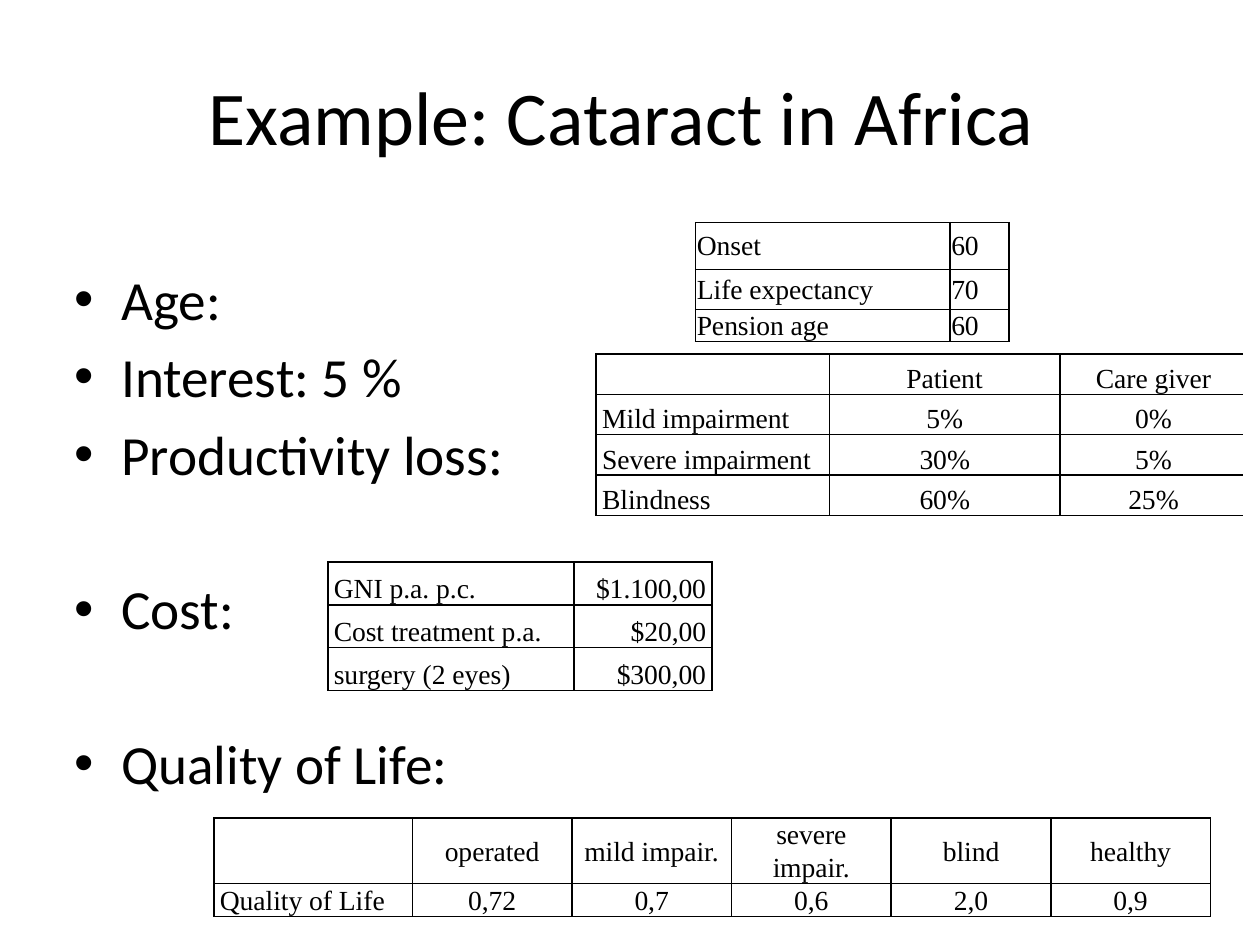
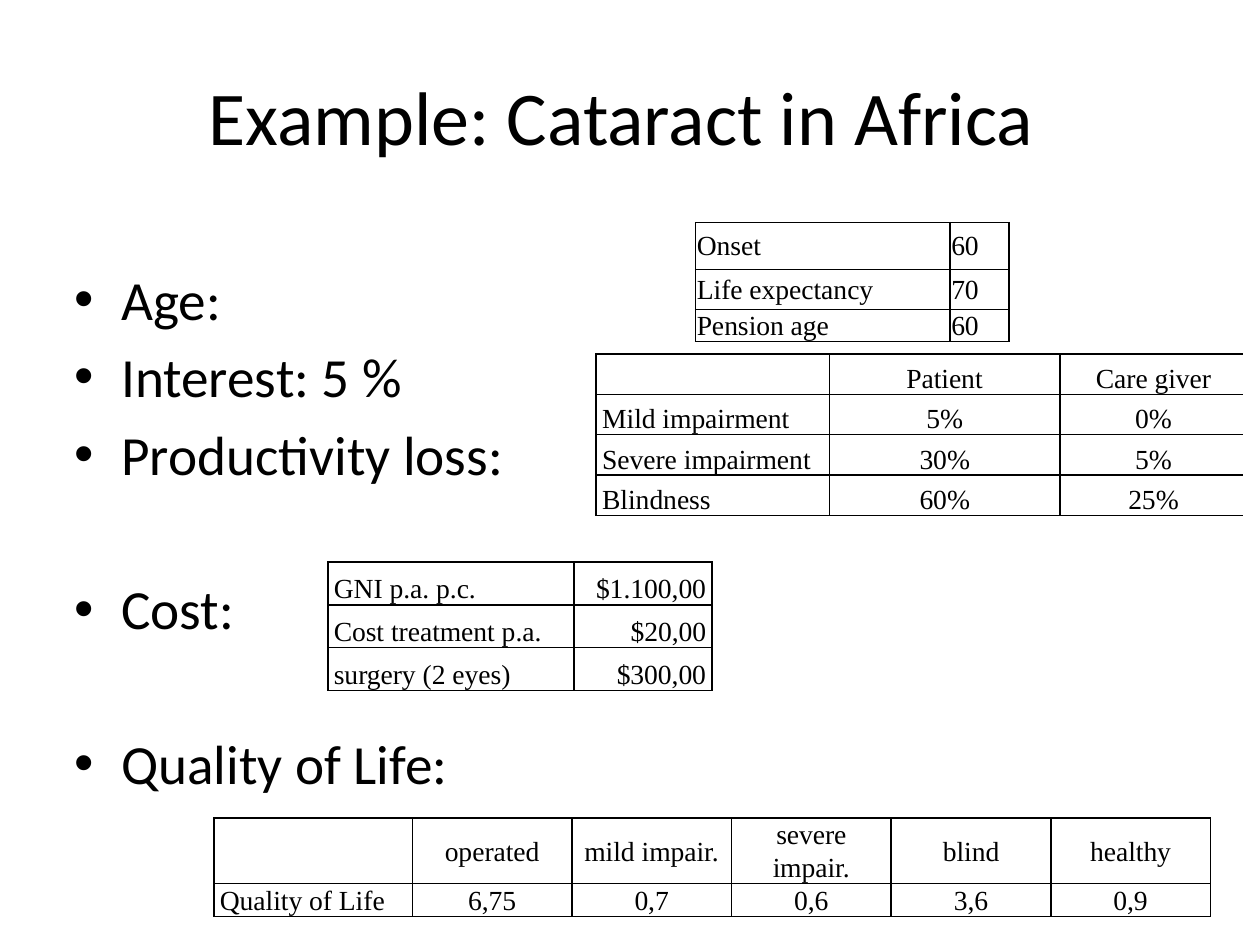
0,72: 0,72 -> 6,75 (492, 902)
2,0: 2,0 -> 3,6 (971, 902)
